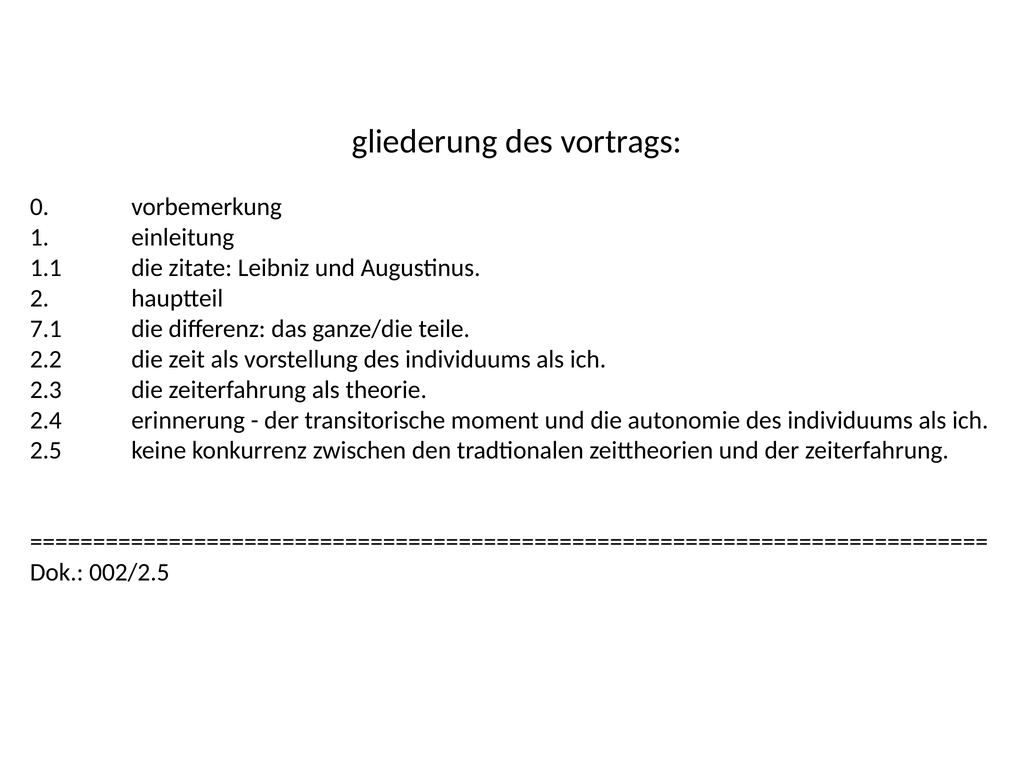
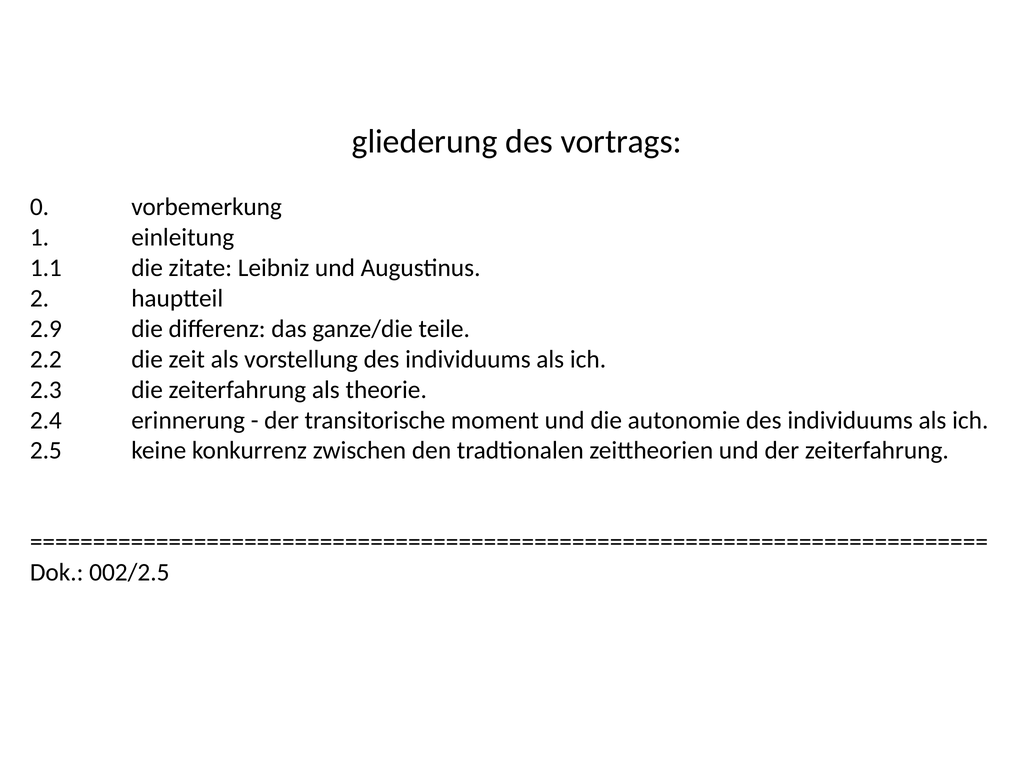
7.1: 7.1 -> 2.9 (46, 329)
